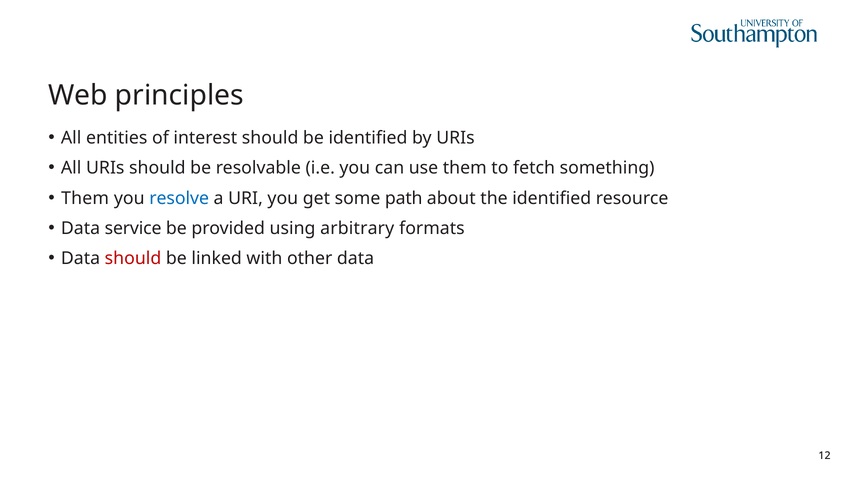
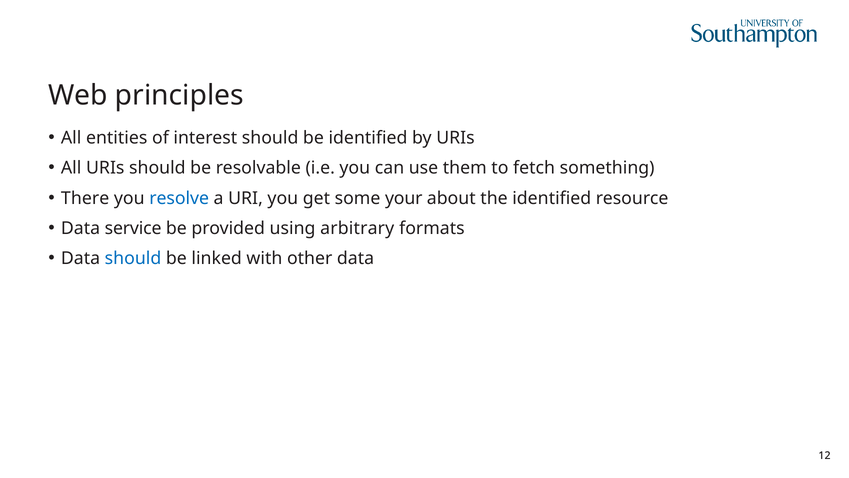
Them: Them -> There (85, 198)
path: path -> your (404, 198)
should colour: red -> blue (133, 258)
